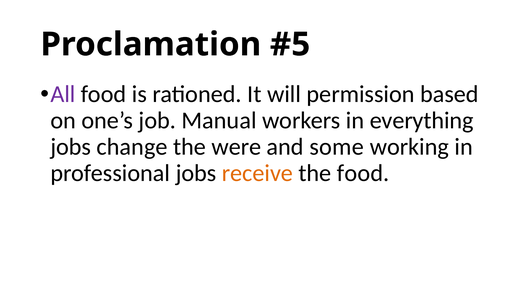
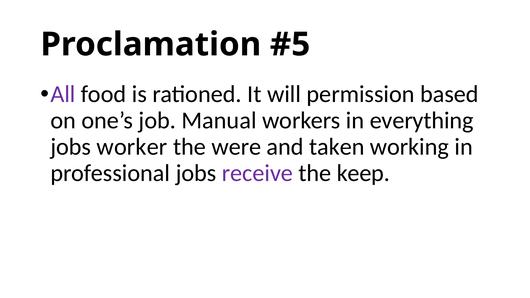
change: change -> worker (132, 147)
some: some -> taken (337, 147)
receive colour: orange -> purple (257, 173)
the food: food -> keep (363, 173)
